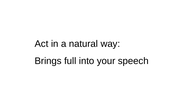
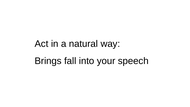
full: full -> fall (70, 61)
